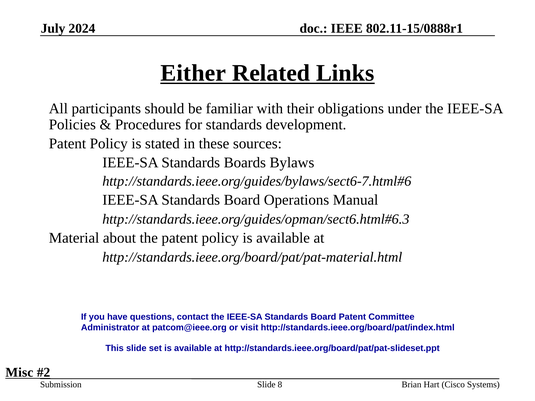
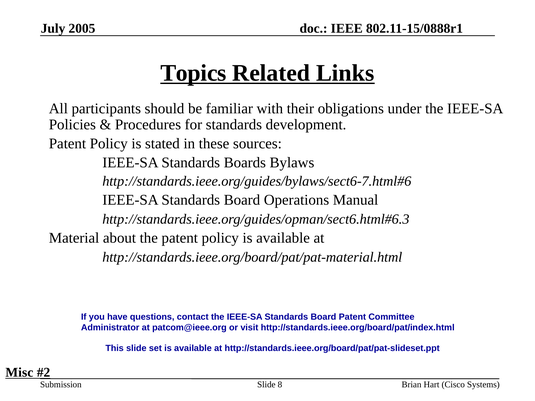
2024: 2024 -> 2005 (82, 29)
Either: Either -> Topics (193, 73)
